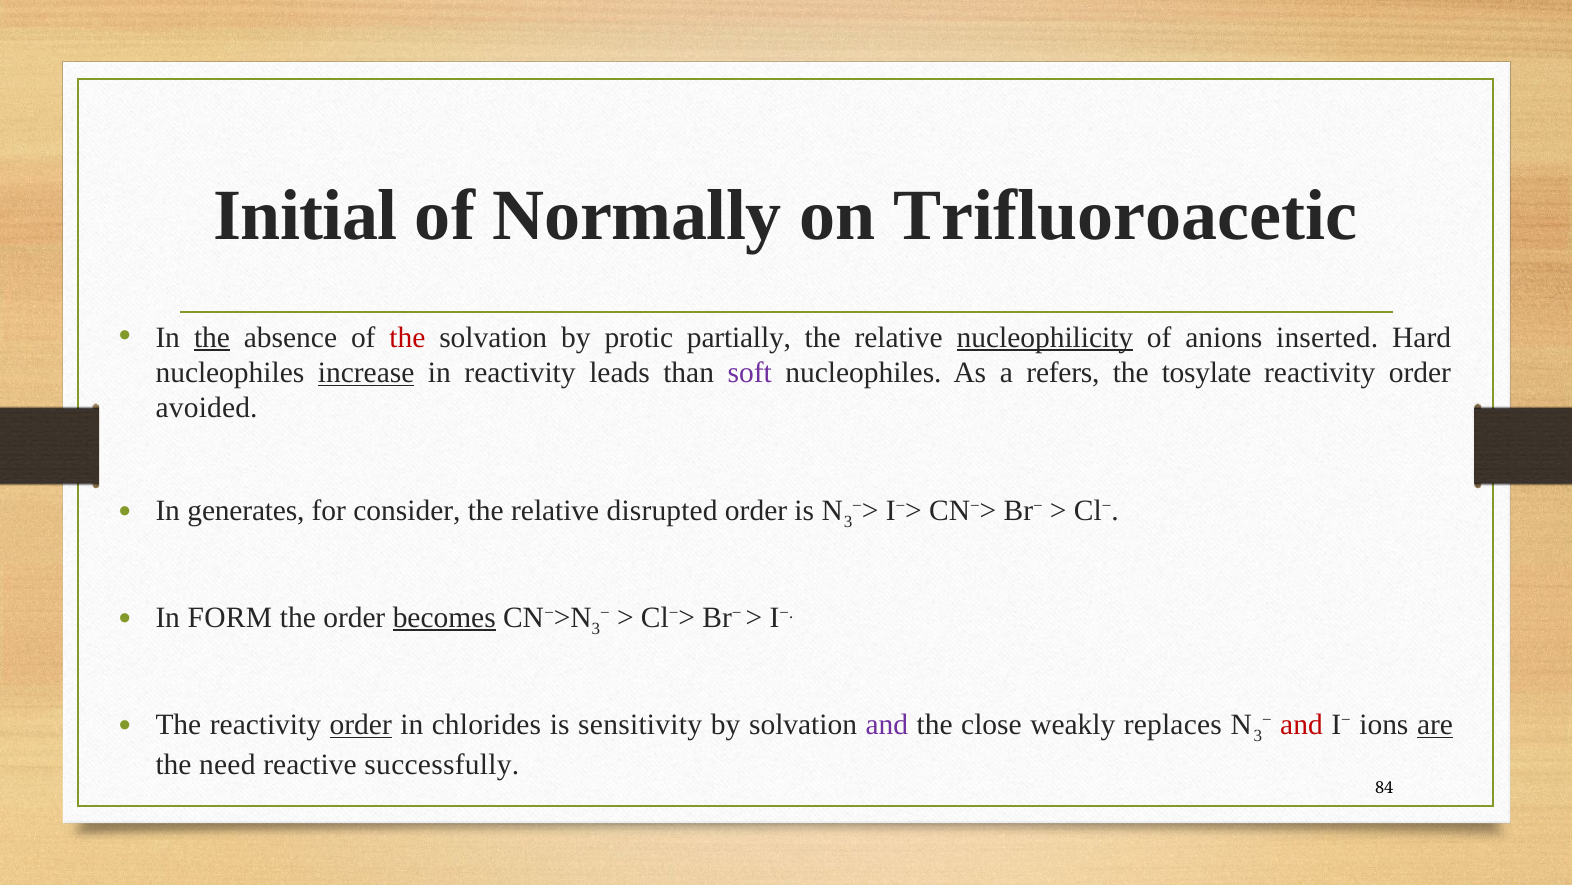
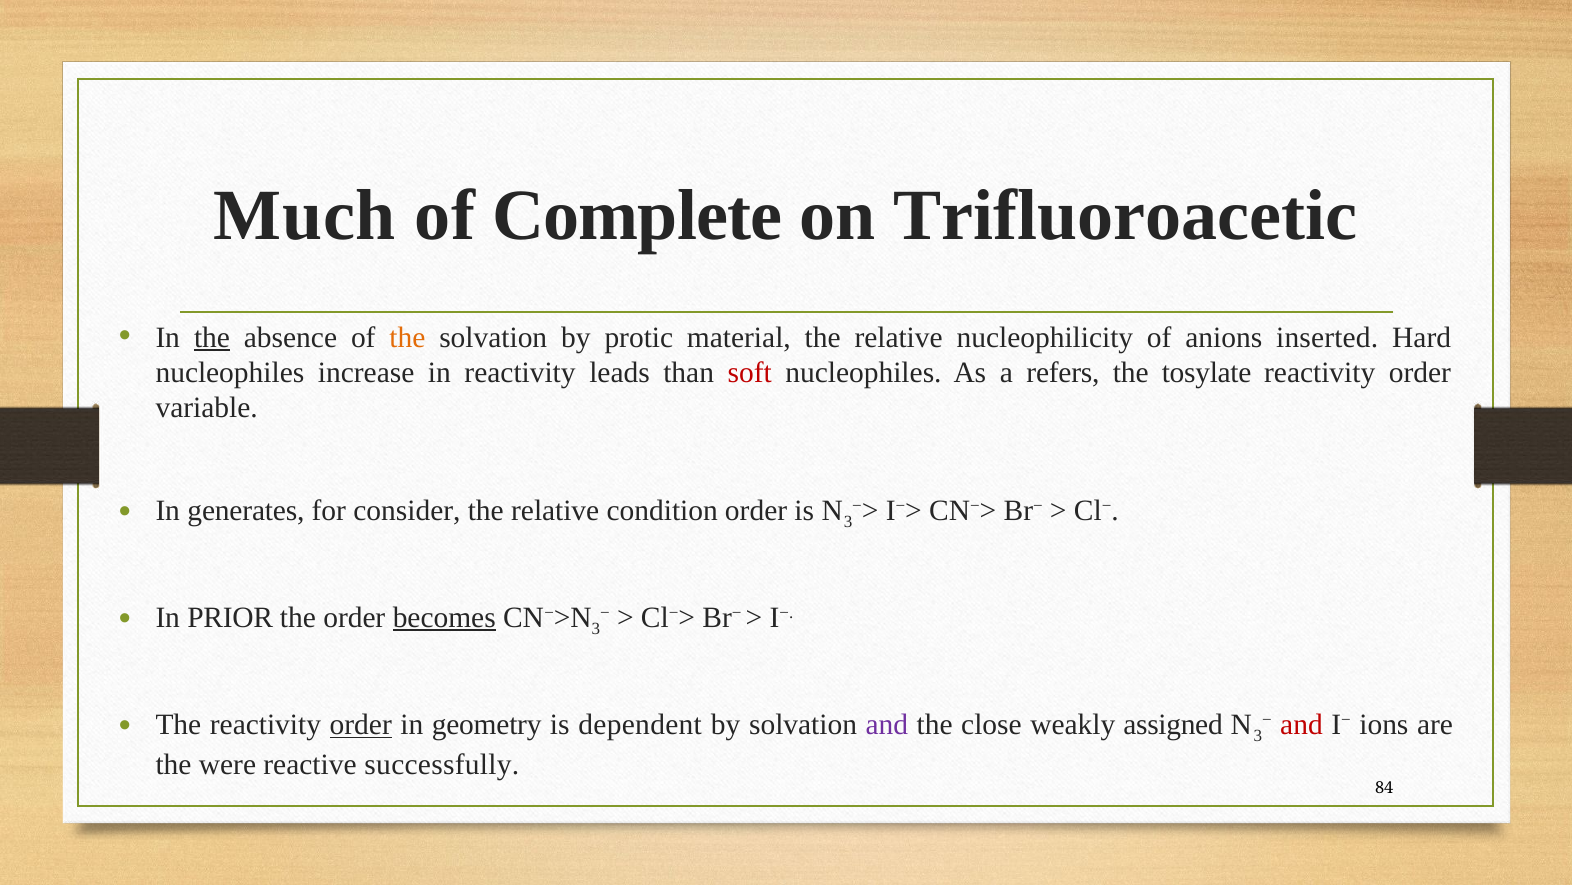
Initial: Initial -> Much (305, 216)
Normally: Normally -> Complete (637, 216)
the colour: red -> orange (407, 337)
partially: partially -> material (739, 337)
nucleophilicity underline: present -> none (1045, 337)
increase underline: present -> none (366, 372)
soft colour: purple -> red (750, 372)
avoided: avoided -> variable (207, 408)
disrupted: disrupted -> condition (662, 510)
FORM: FORM -> PRIOR (230, 617)
chlorides: chlorides -> geometry (487, 724)
sensitivity: sensitivity -> dependent (640, 724)
replaces: replaces -> assigned (1173, 724)
are underline: present -> none (1435, 724)
need: need -> were (227, 764)
